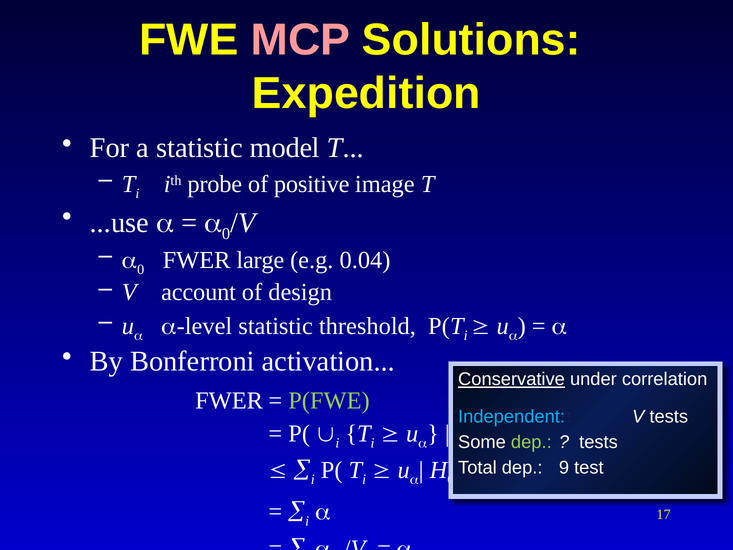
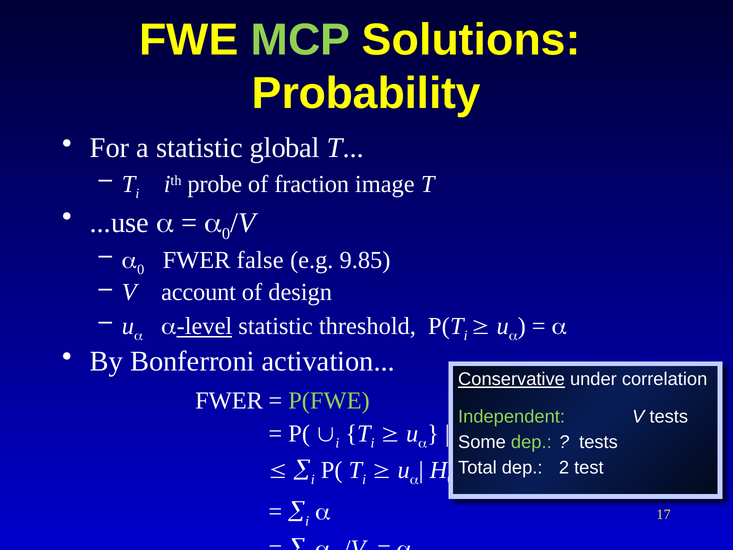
MCP colour: pink -> light green (301, 40)
Expedition: Expedition -> Probability (366, 93)
model: model -> global (285, 148)
positive: positive -> fraction (312, 184)
large: large -> false (260, 260)
0.04: 0.04 -> 9.85 (365, 260)
level underline: none -> present (204, 326)
Independent colour: light blue -> light green (512, 416)
9: 9 -> 2 (564, 468)
